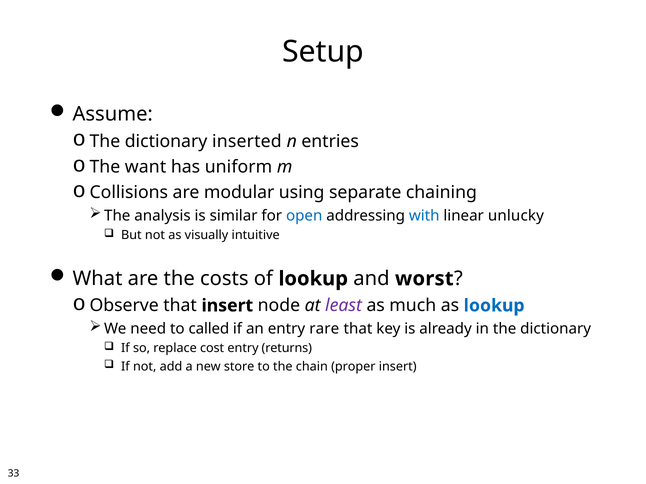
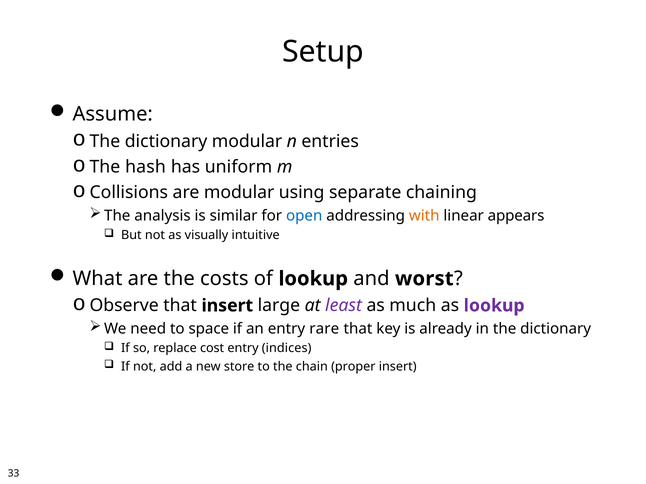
dictionary inserted: inserted -> modular (247, 141)
want: want -> hash (146, 167)
with colour: blue -> orange (424, 216)
unlucky: unlucky -> appears (516, 216)
node: node -> large (279, 306)
lookup colour: blue -> purple (494, 306)
called: called -> space (209, 329)
returns: returns -> indices (287, 349)
